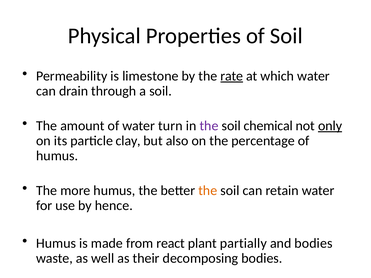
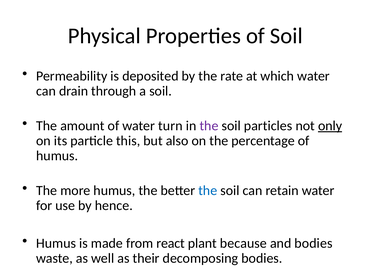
limestone: limestone -> deposited (150, 76)
rate underline: present -> none (232, 76)
chemical: chemical -> particles (268, 126)
clay: clay -> this (128, 141)
the colour: orange -> blue (208, 191)
partially: partially -> because (243, 243)
